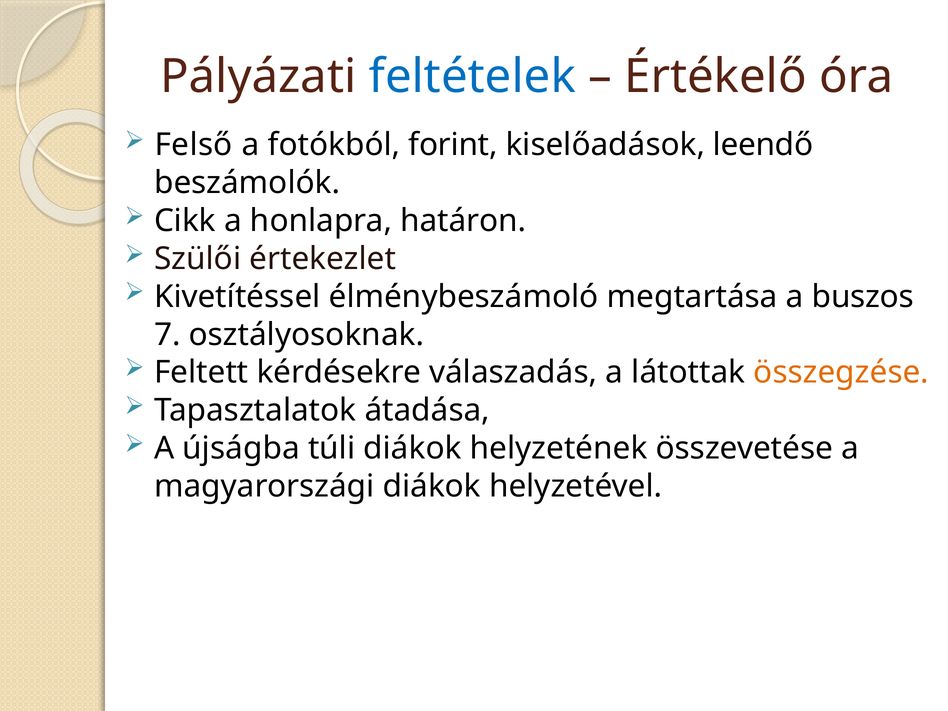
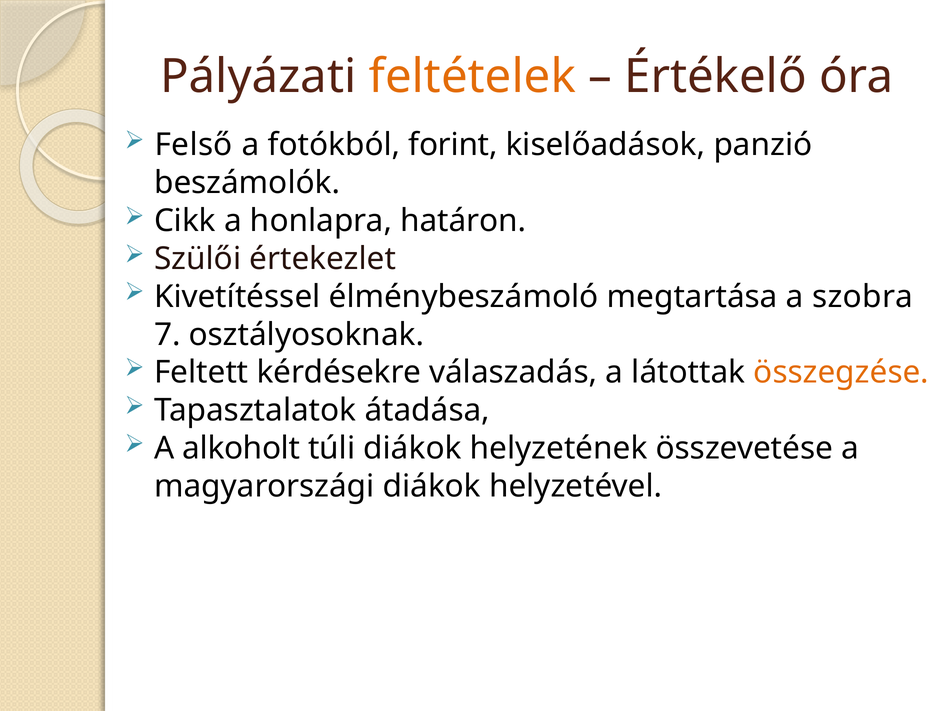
feltételek colour: blue -> orange (472, 76)
leendő: leendő -> panzió (763, 145)
buszos: buszos -> szobra (863, 297)
újságba: újságba -> alkoholt (241, 448)
